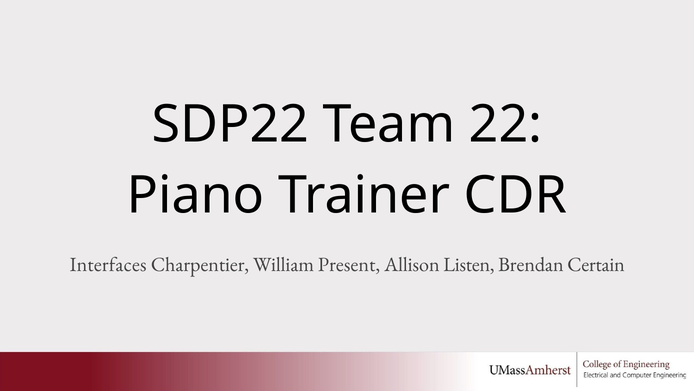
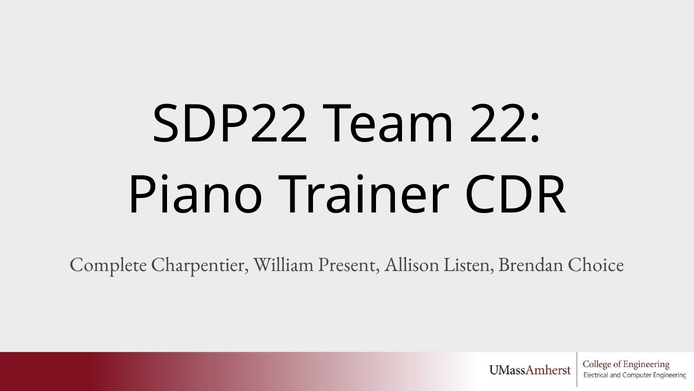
Interfaces: Interfaces -> Complete (108, 264)
Certain: Certain -> Choice (596, 264)
